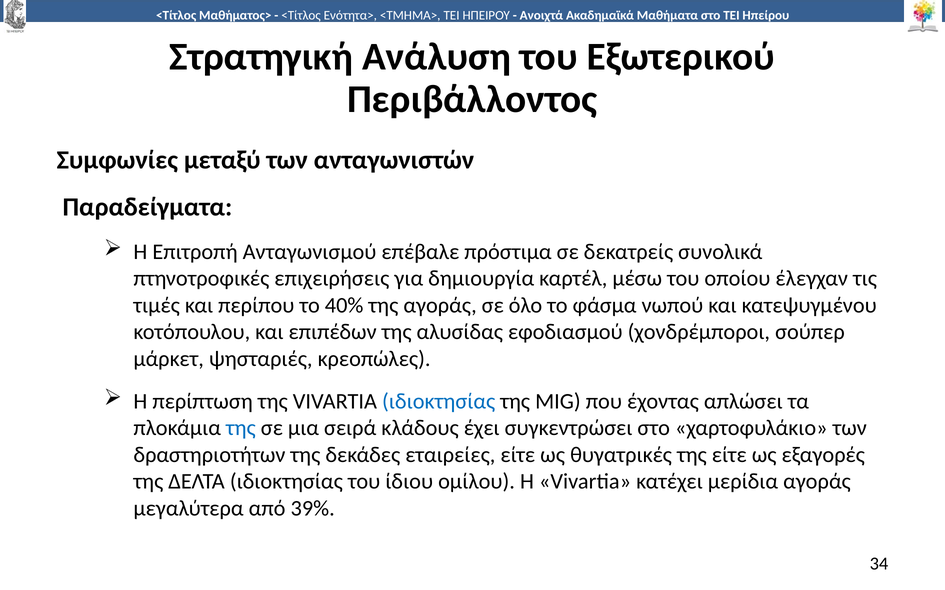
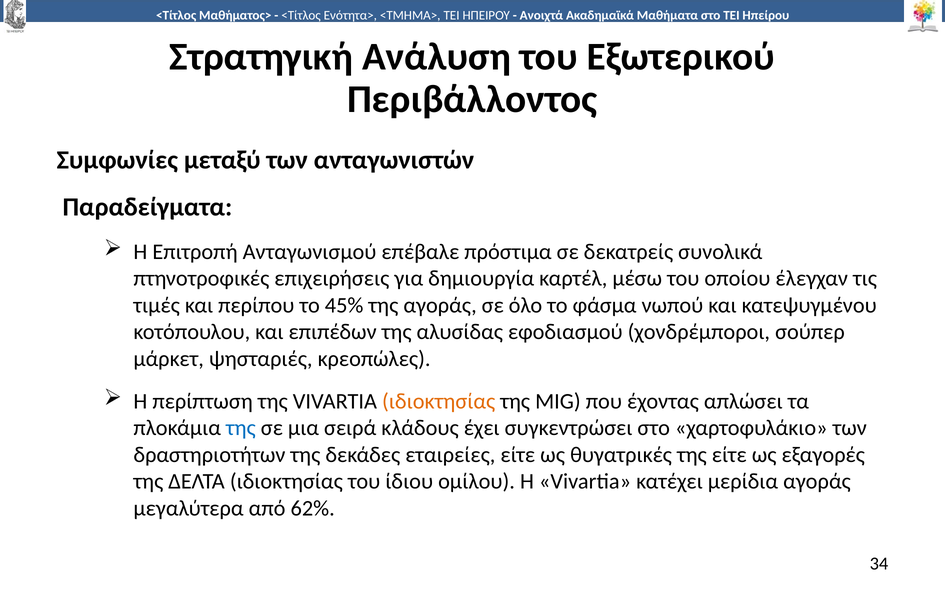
40%: 40% -> 45% (344, 306)
ιδιοκτησίας colour: blue -> orange (439, 402)
39%: 39% -> 62% (313, 509)
